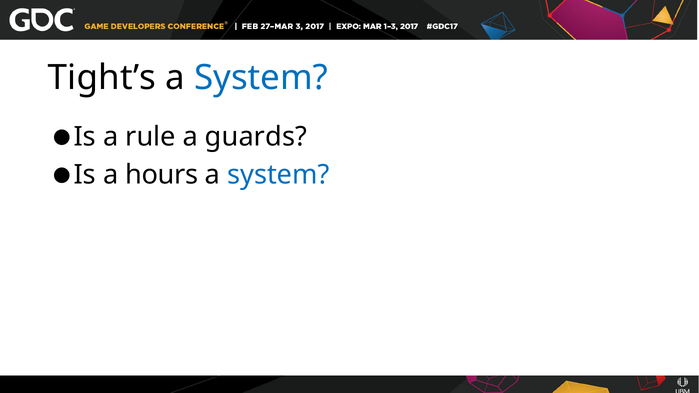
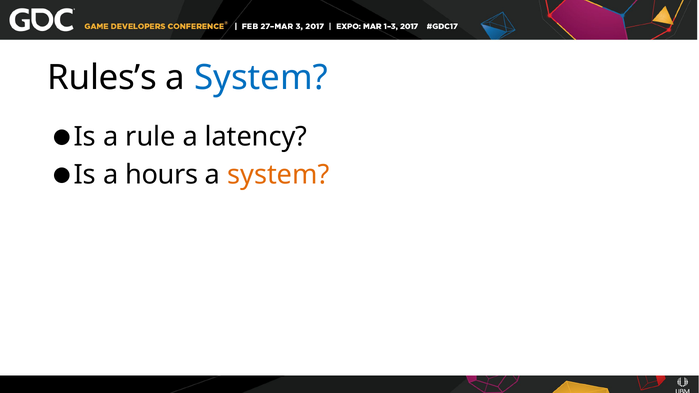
Tight’s: Tight’s -> Rules’s (102, 78)
guards: guards -> latency (256, 137)
system colour: blue -> orange (278, 175)
